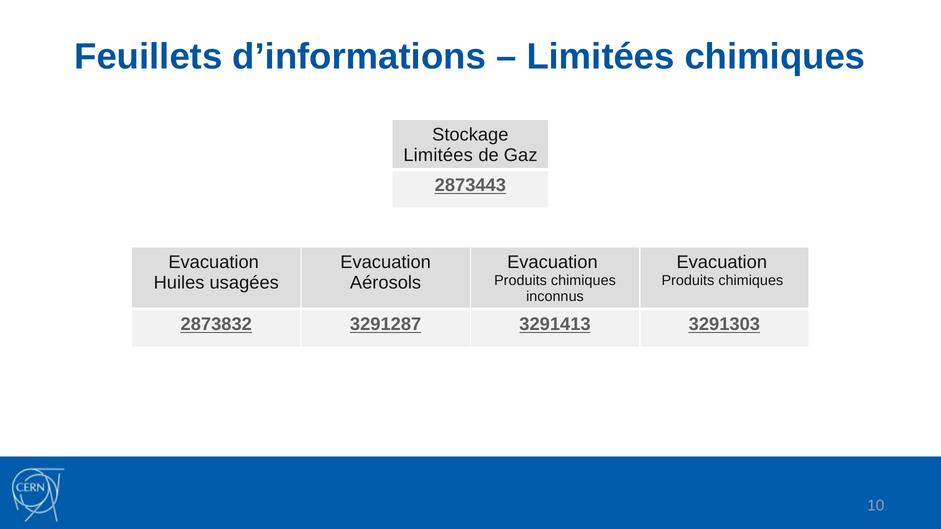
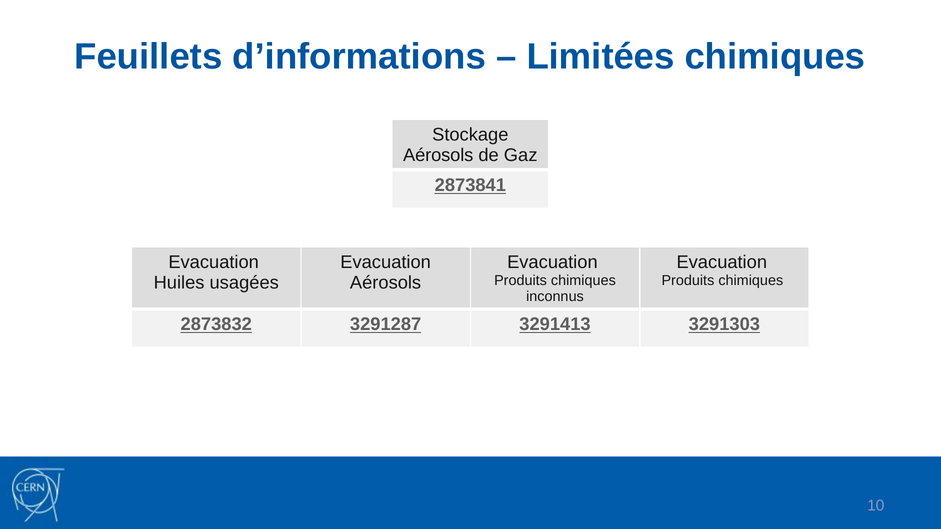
Limitées: Limitées -> Aérosols (438, 155)
2873443: 2873443 -> 2873841 (470, 185)
